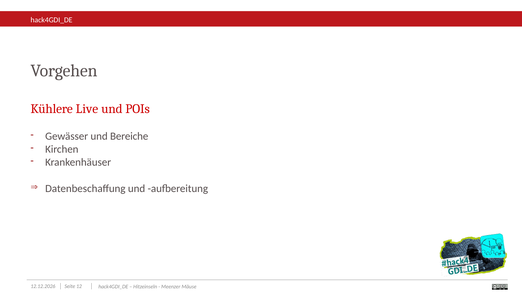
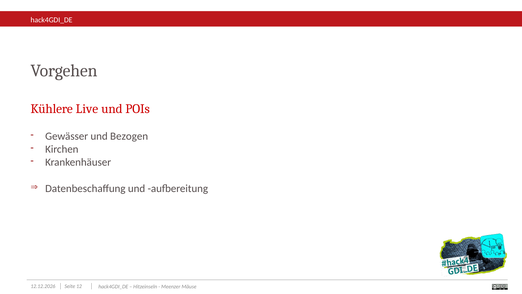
Bereiche: Bereiche -> Bezogen (129, 136)
